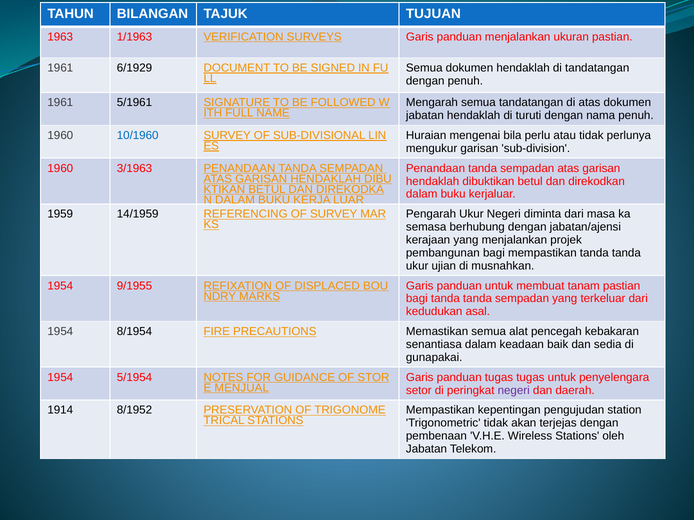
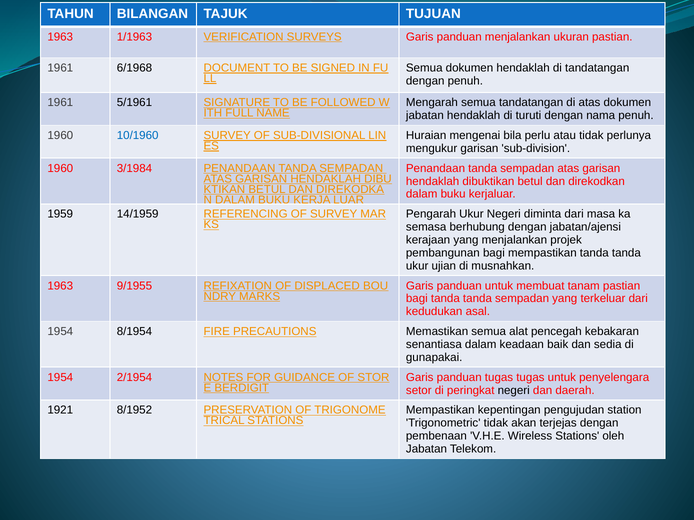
6/1929: 6/1929 -> 6/1968 (134, 68)
3/1963: 3/1963 -> 3/1984 (134, 168)
1954: 1954 -> 1963 (60, 286)
5/1954: 5/1954 -> 2/1954 (134, 378)
MENJUAL: MENJUAL -> BERDIGIT (242, 388)
negeri colour: purple -> black (514, 391)
1914: 1914 -> 1921 (60, 411)
